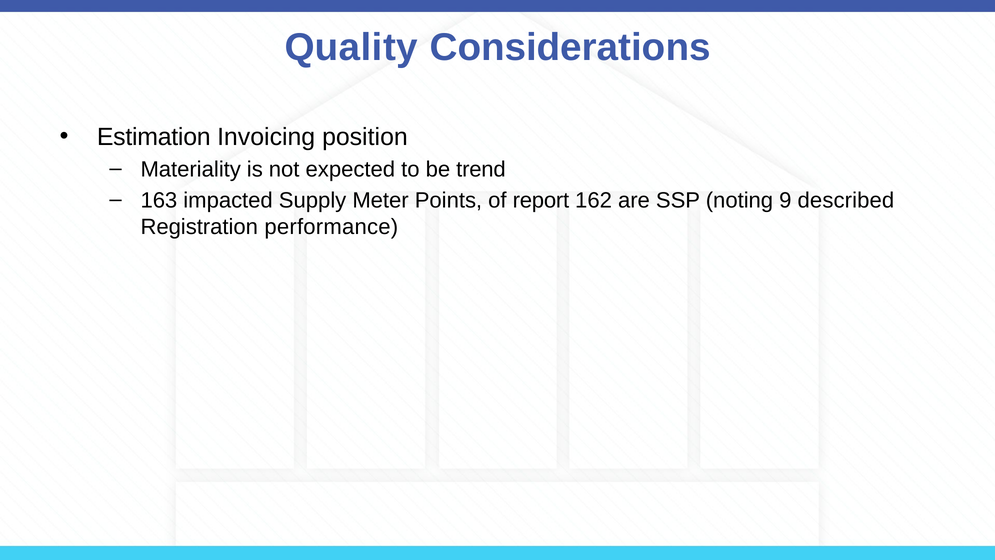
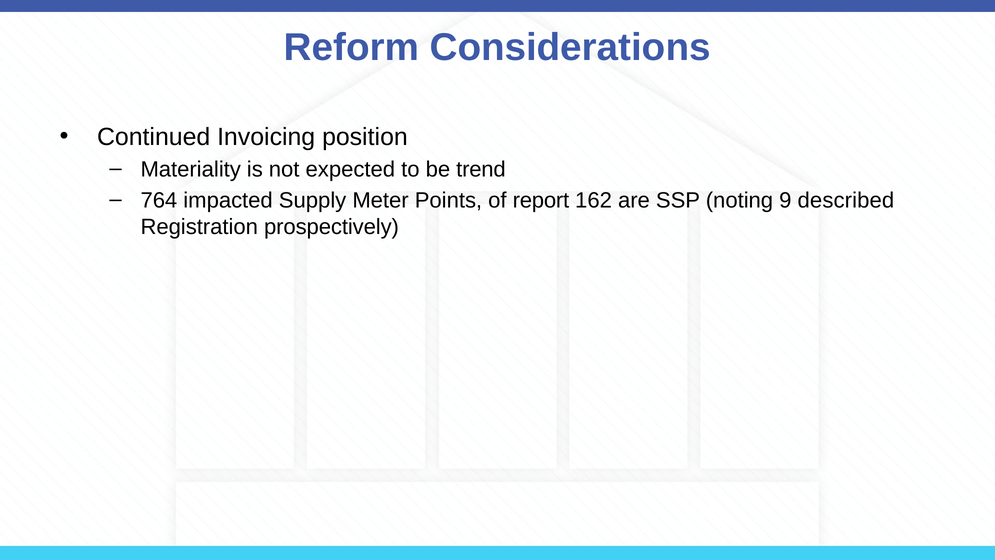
Quality: Quality -> Reform (351, 47)
Estimation: Estimation -> Continued (154, 137)
163: 163 -> 764 (159, 200)
performance: performance -> prospectively (331, 227)
